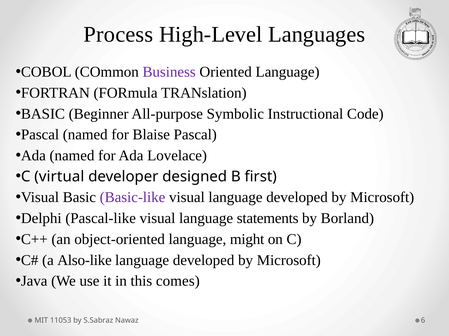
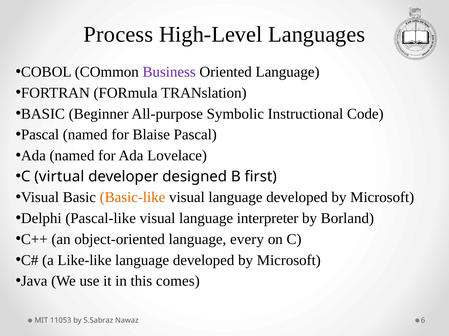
Basic-like colour: purple -> orange (133, 198)
statements: statements -> interpreter (268, 219)
might: might -> every (247, 240)
Also-like: Also-like -> Like-like (84, 261)
